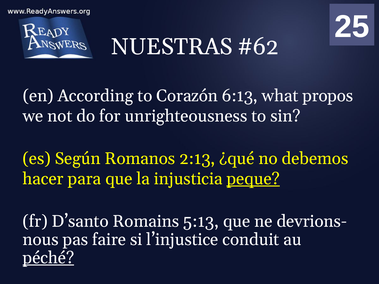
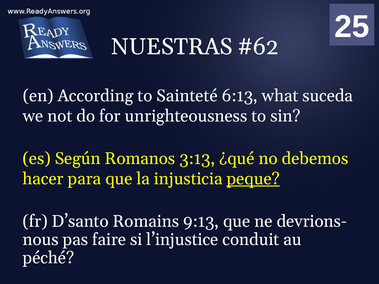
Corazón: Corazón -> Sainteté (187, 96)
propos: propos -> suceda (328, 96)
2:13: 2:13 -> 3:13 (197, 159)
5:13: 5:13 -> 9:13 (201, 222)
péché underline: present -> none (48, 258)
